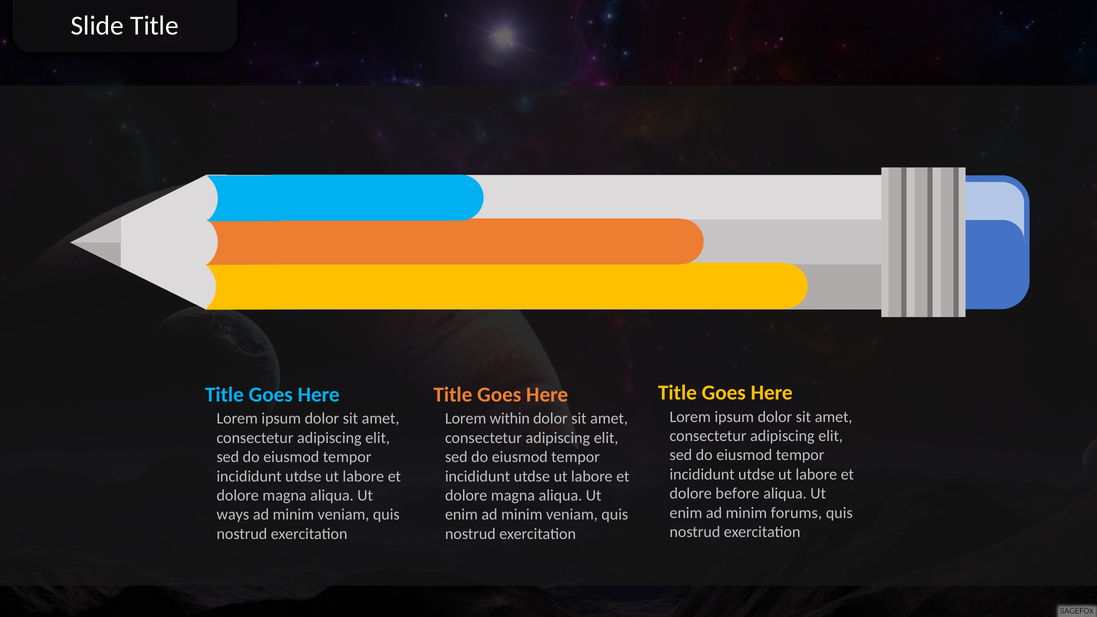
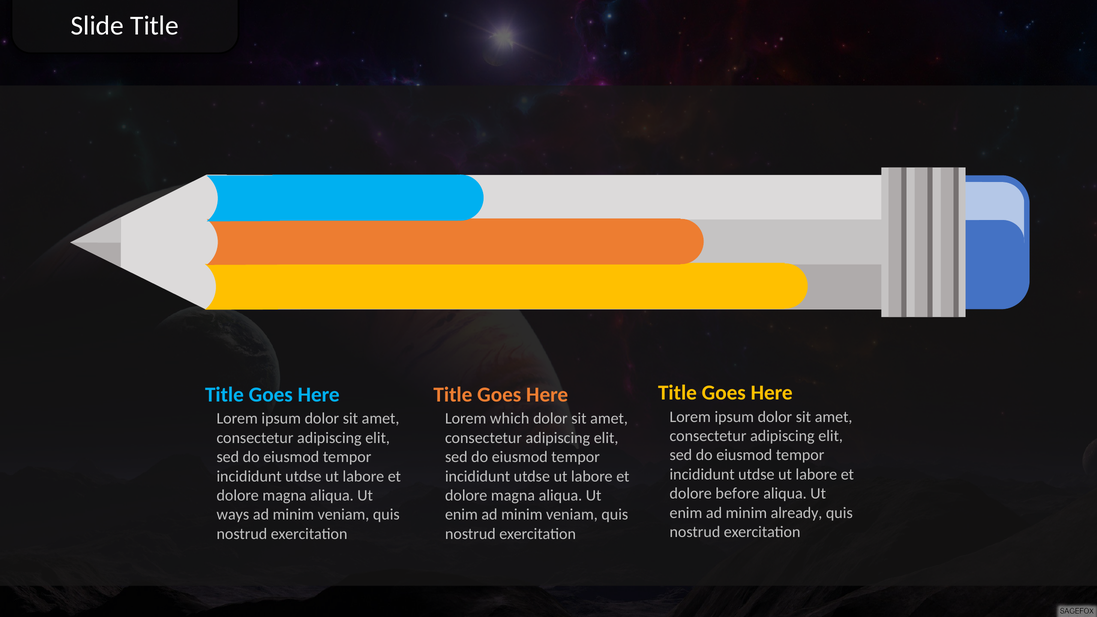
within: within -> which (510, 419)
forums: forums -> already (797, 513)
